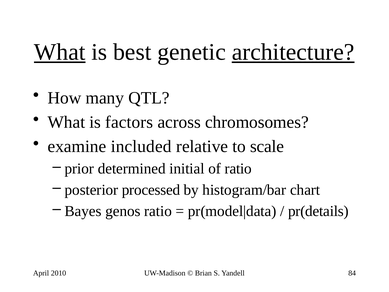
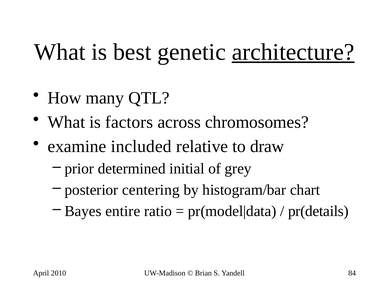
What underline: present -> none (60, 52)
scale: scale -> draw (267, 146)
of ratio: ratio -> grey (238, 169)
processed: processed -> centering (151, 190)
genos: genos -> entire (123, 211)
